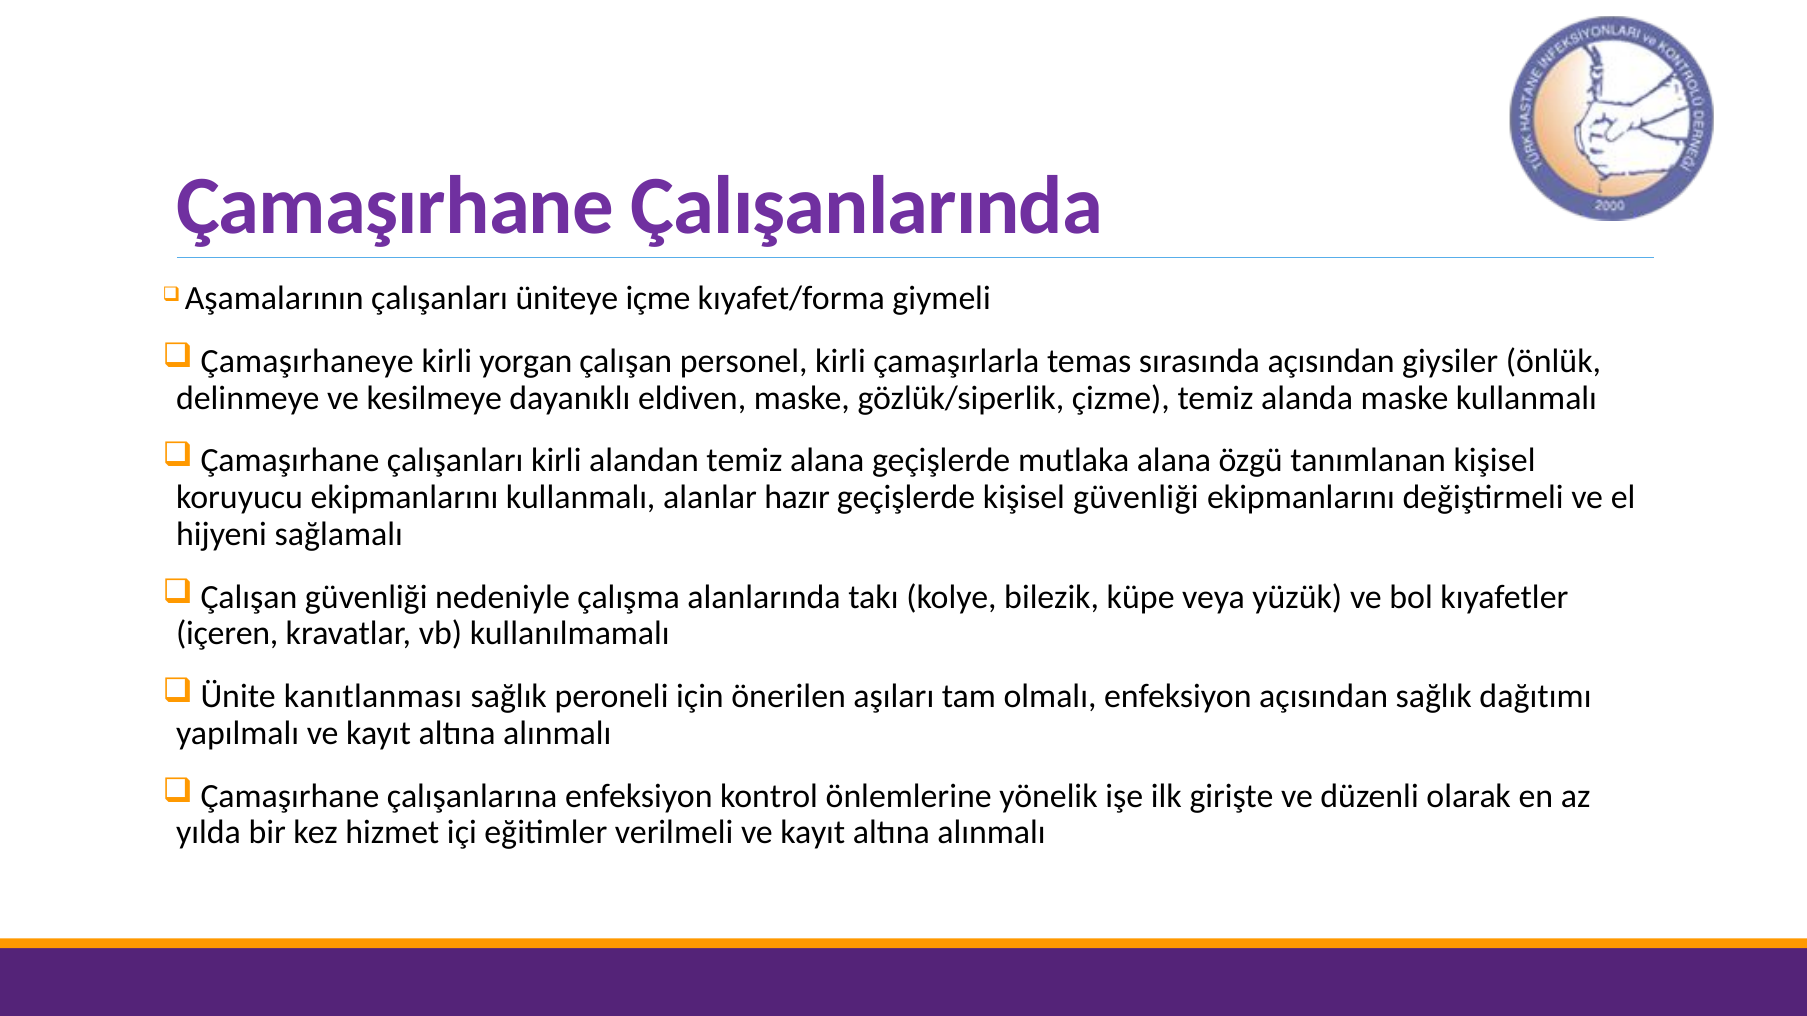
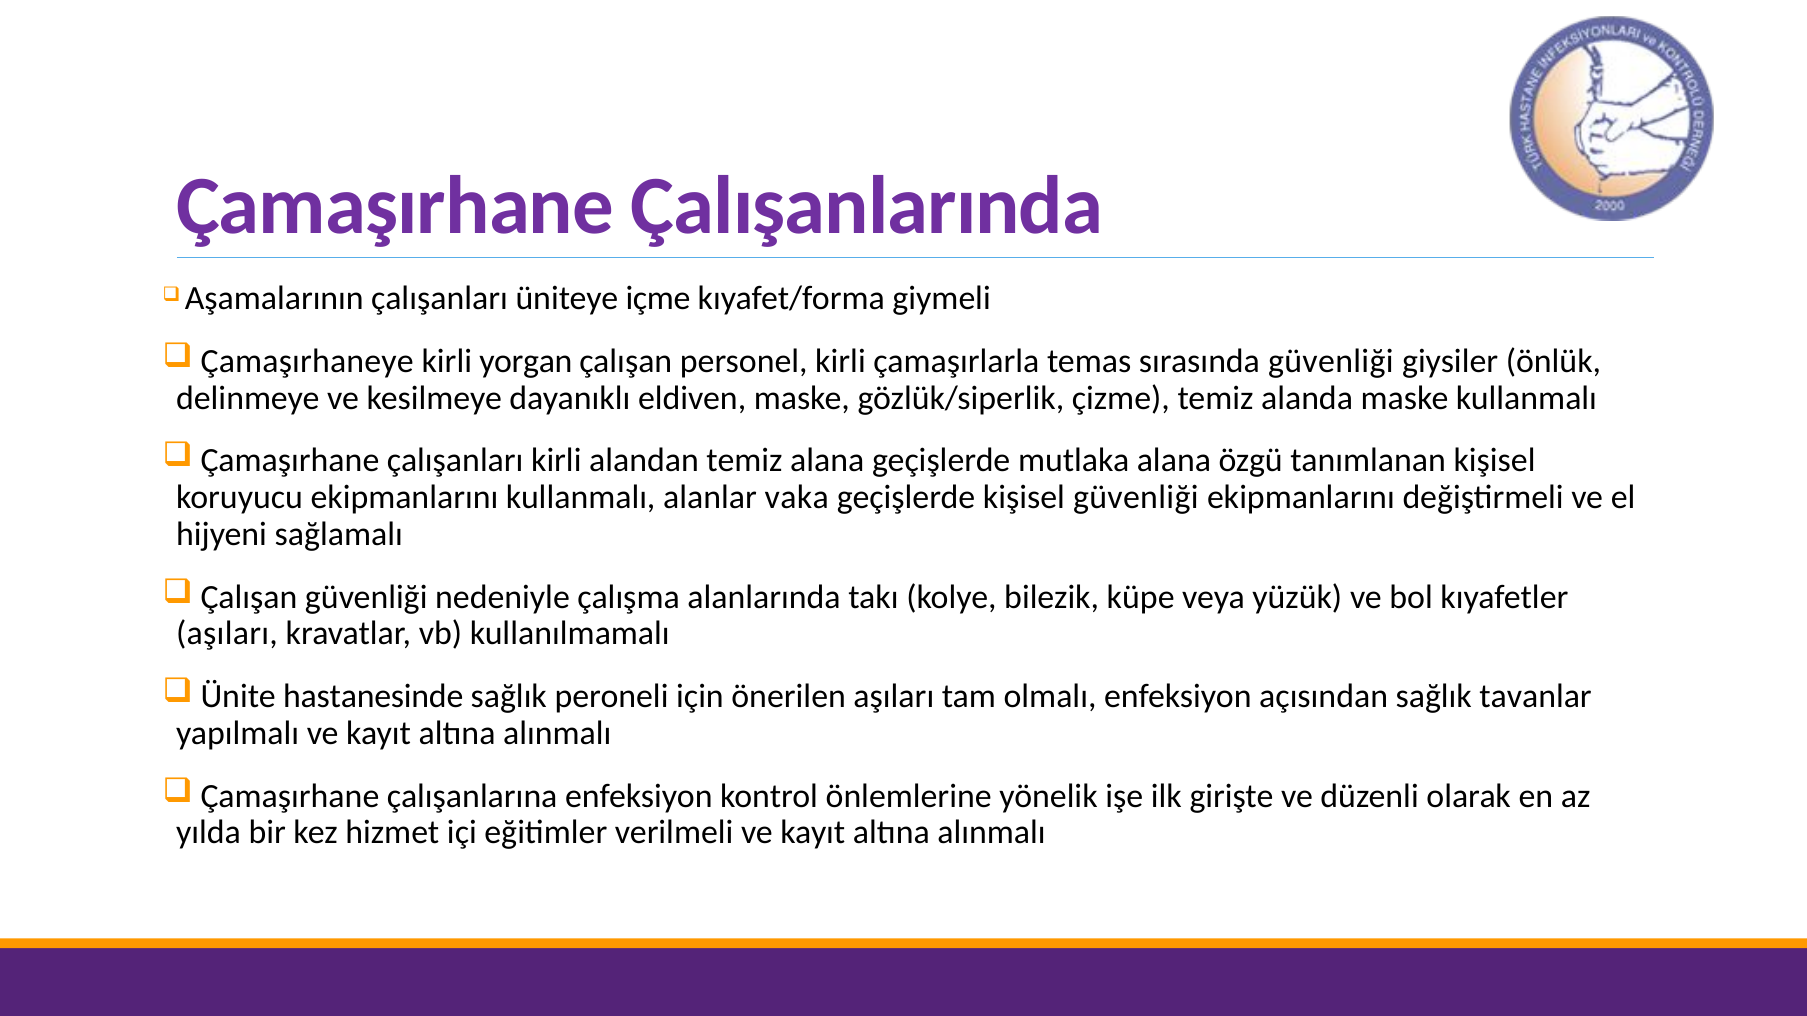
sırasında açısından: açısından -> güvenliği (1331, 361)
hazır: hazır -> vaka (797, 498)
içeren: içeren -> aşıları (227, 634)
kanıtlanması: kanıtlanması -> hastanesinde (373, 697)
dağıtımı: dağıtımı -> tavanlar (1536, 697)
